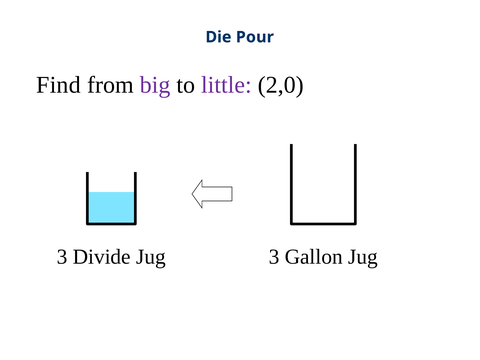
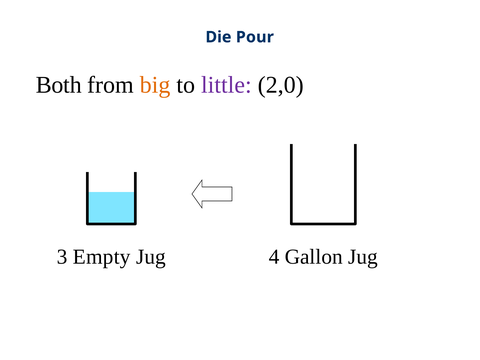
Find: Find -> Both (59, 85)
big colour: purple -> orange (155, 85)
Divide: Divide -> Empty (102, 257)
Jug 3: 3 -> 4 (274, 257)
